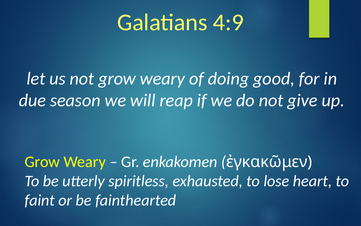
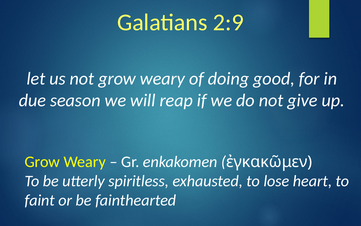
4:9: 4:9 -> 2:9 (228, 22)
